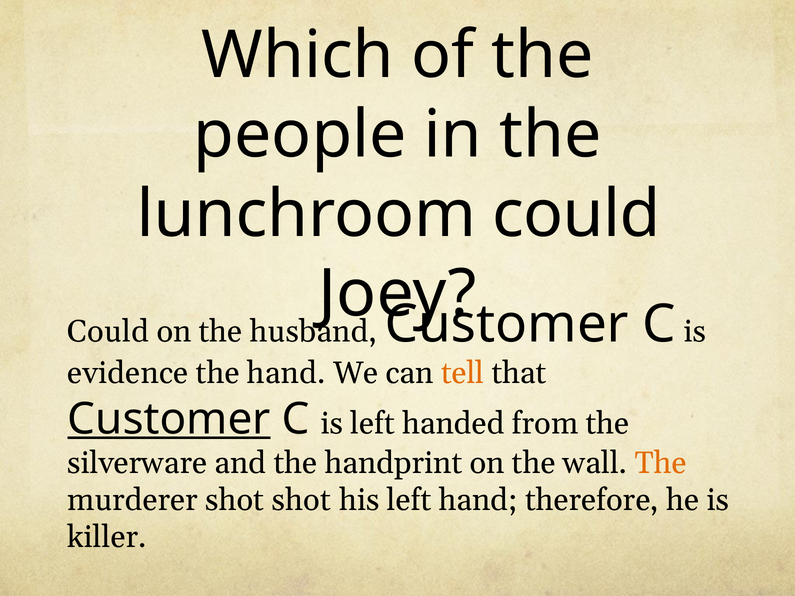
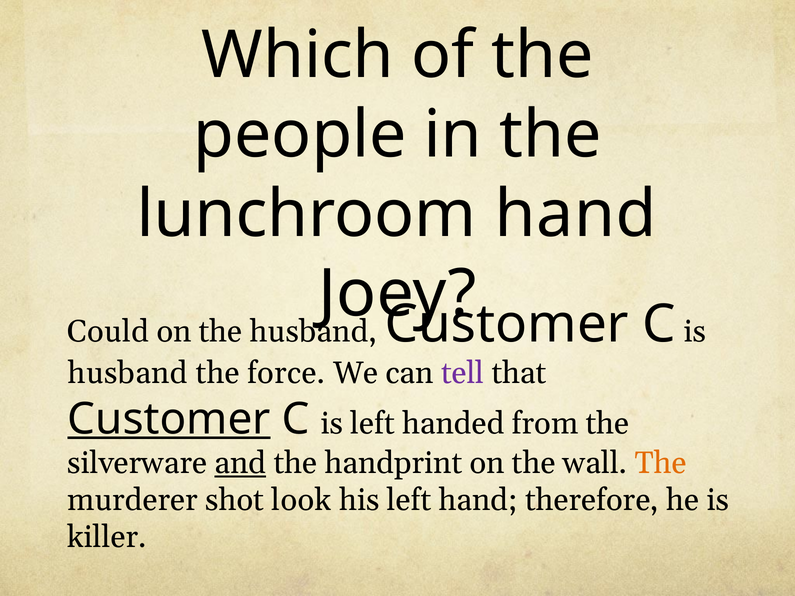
lunchroom could: could -> hand (576, 215)
evidence: evidence -> husband (128, 373)
the hand: hand -> force (286, 373)
tell colour: orange -> purple (463, 373)
and underline: none -> present (240, 463)
shot shot: shot -> look (301, 500)
